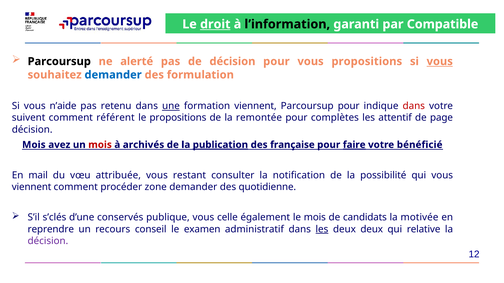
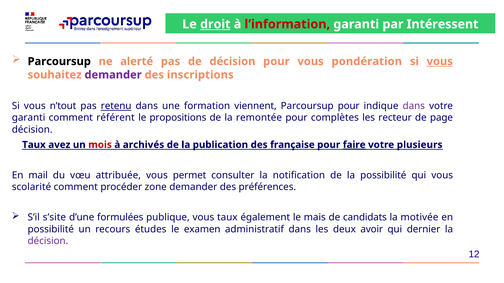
l’information colour: black -> red (287, 24)
Compatible: Compatible -> Intéressent (443, 24)
vous propositions: propositions -> pondération (367, 62)
demander colour: blue -> purple (113, 75)
formulation: formulation -> inscriptions (200, 75)
n’aide: n’aide -> n’tout (63, 106)
retenu underline: none -> present (116, 106)
une underline: present -> none (171, 106)
dans colour: red -> purple (414, 106)
suivent: suivent -> garanti (29, 118)
attentif: attentif -> recteur (395, 118)
Mois: Mois -> Taux (34, 145)
publication underline: present -> none (220, 145)
bénéficié: bénéficié -> plusieurs (420, 145)
restant: restant -> permet (190, 176)
viennent: viennent -> scolarité (31, 187)
quotidienne: quotidienne -> préférences (267, 187)
s’clés: s’clés -> s’site (54, 218)
conservés: conservés -> formulées (120, 218)
vous celle: celle -> taux (227, 218)
le mois: mois -> mais (315, 218)
reprendre: reprendre -> possibilité (51, 230)
conseil: conseil -> études (151, 230)
les underline: present -> none (322, 230)
deux deux: deux -> avoir (372, 230)
relative: relative -> dernier (424, 230)
